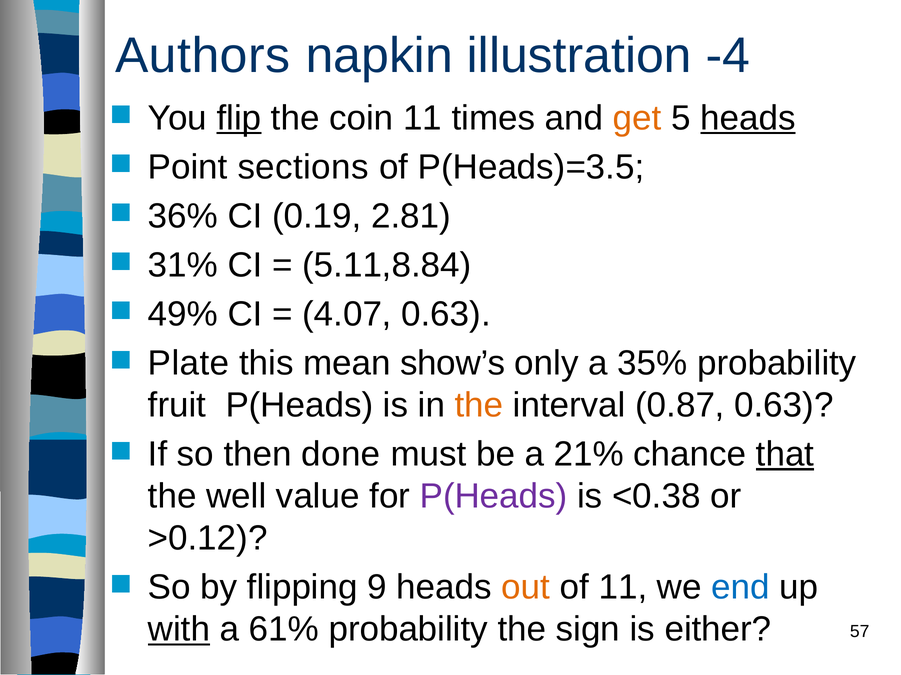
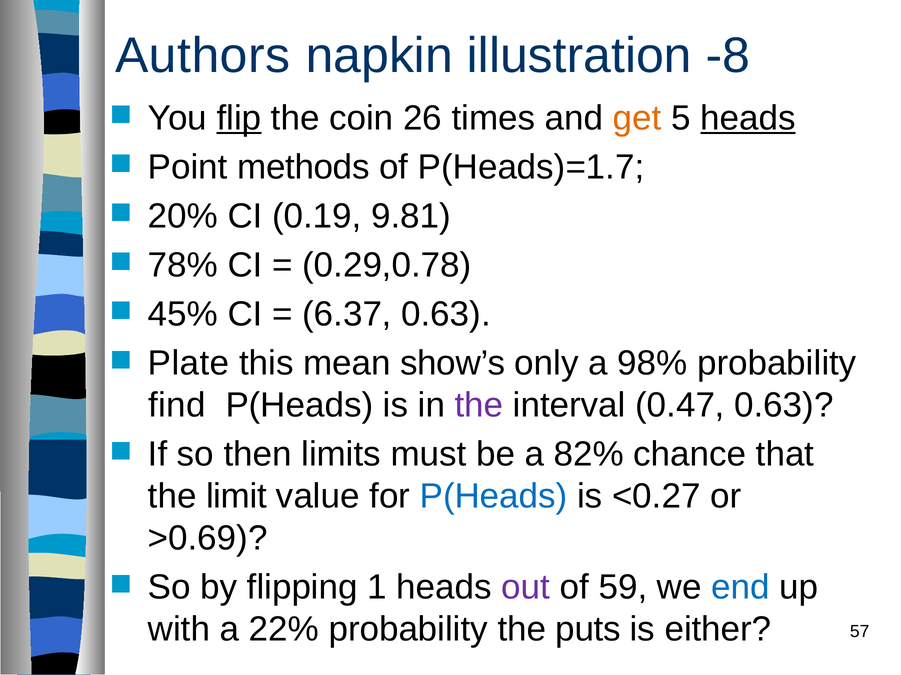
-4: -4 -> -8 (728, 56)
coin 11: 11 -> 26 (422, 118)
sections: sections -> methods (303, 167)
P(Heads)=3.5: P(Heads)=3.5 -> P(Heads)=1.7 (531, 167)
36%: 36% -> 20% (183, 216)
2.81: 2.81 -> 9.81 (411, 216)
31%: 31% -> 78% (183, 265)
5.11,8.84: 5.11,8.84 -> 0.29,0.78 (387, 265)
49%: 49% -> 45% (183, 314)
4.07: 4.07 -> 6.37 (347, 314)
35%: 35% -> 98% (652, 364)
fruit: fruit -> find (177, 406)
the colour: orange -> purple (479, 406)
0.87: 0.87 -> 0.47 (680, 406)
done: done -> limits (341, 455)
21%: 21% -> 82% (589, 455)
that underline: present -> none (785, 455)
well: well -> limit (236, 497)
P(Heads colour: purple -> blue (494, 497)
<0.38: <0.38 -> <0.27 (656, 497)
>0.12: >0.12 -> >0.69 (208, 539)
9: 9 -> 1 (377, 588)
out colour: orange -> purple (526, 588)
of 11: 11 -> 59 (623, 588)
with underline: present -> none (179, 630)
61%: 61% -> 22% (284, 630)
sign: sign -> puts (588, 630)
